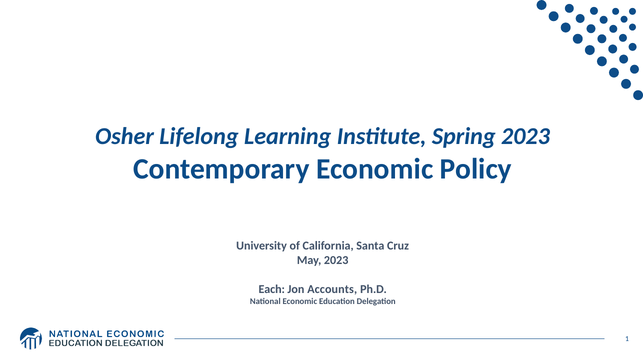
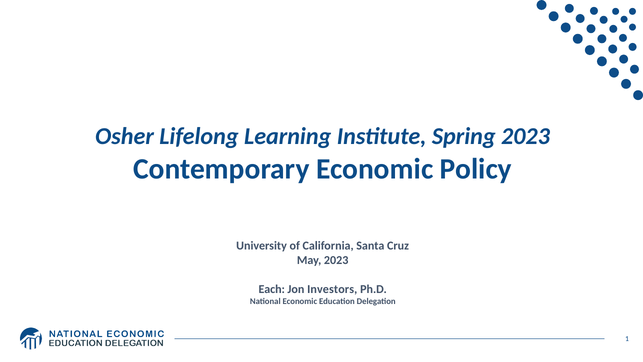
Accounts: Accounts -> Investors (332, 289)
